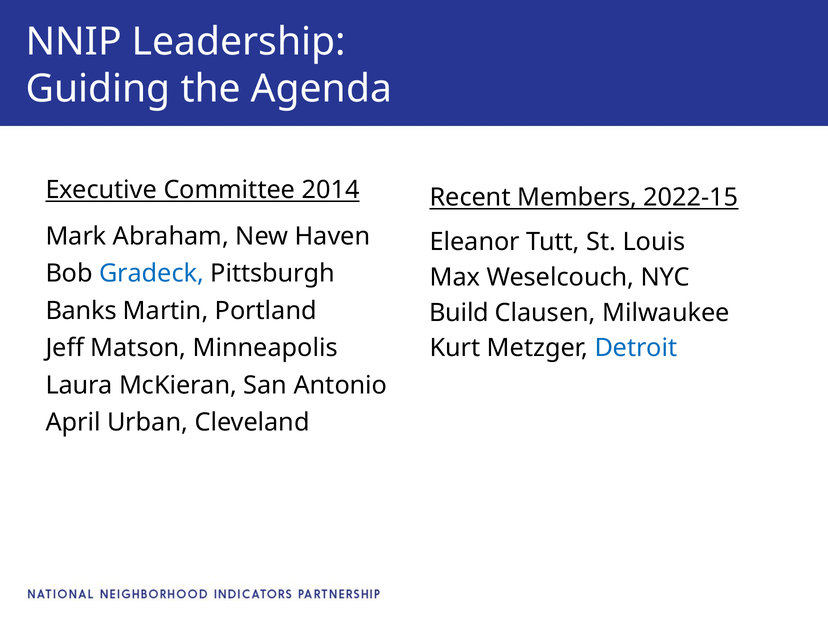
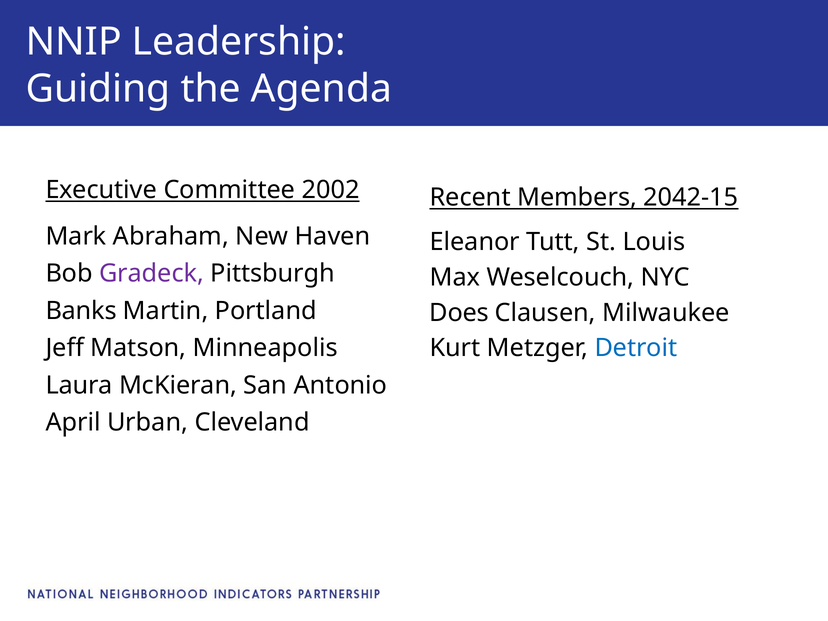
2014: 2014 -> 2002 (331, 190)
2022-15: 2022-15 -> 2042-15 (691, 197)
Gradeck colour: blue -> purple (151, 273)
Build: Build -> Does (459, 313)
